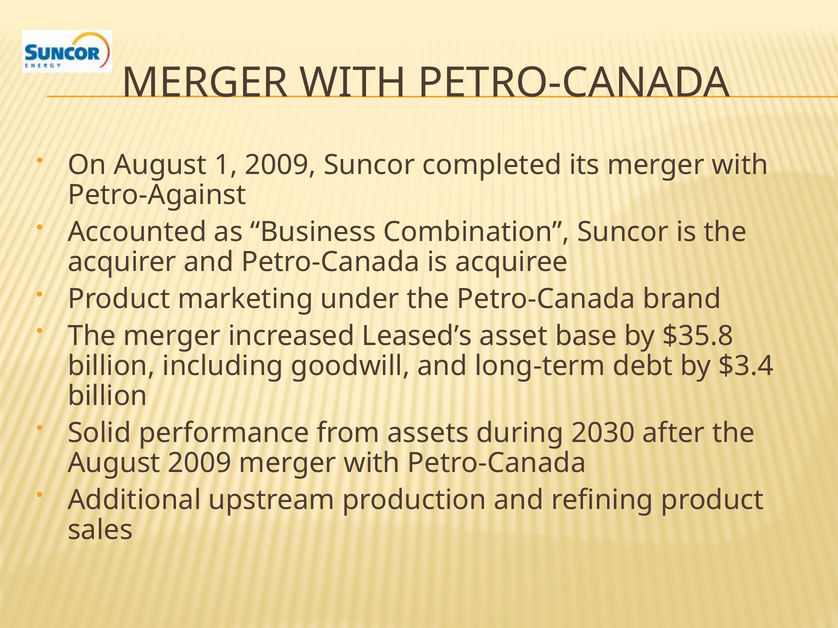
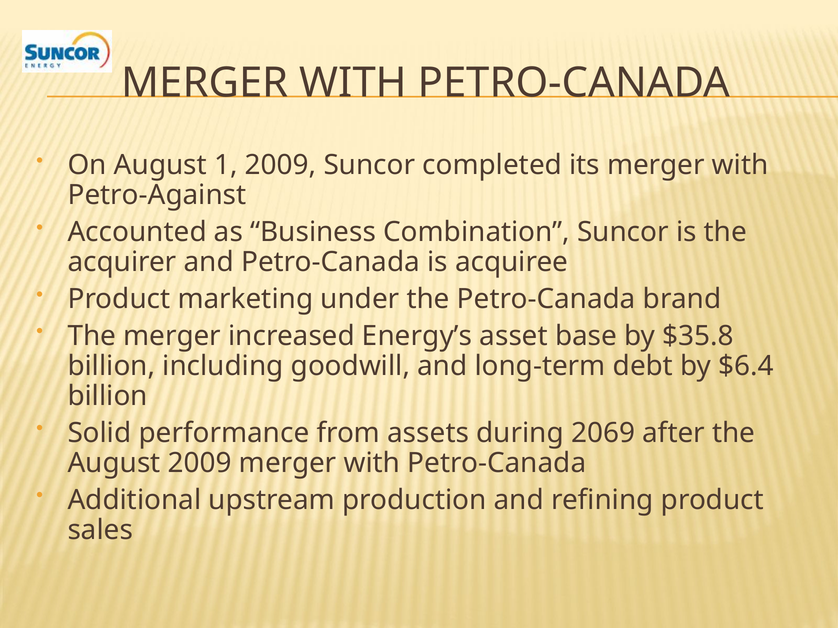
Leased’s: Leased’s -> Energy’s (417, 336)
$3.4: $3.4 -> $6.4 (746, 366)
2030: 2030 -> 2069 (603, 433)
